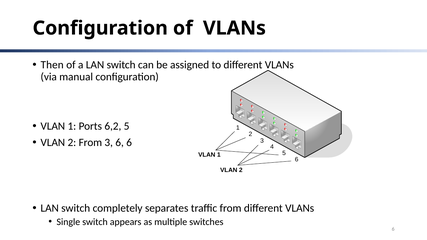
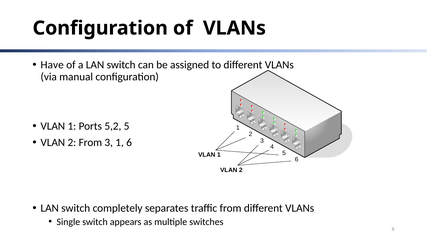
Then: Then -> Have (52, 65)
6,2: 6,2 -> 5,2 (113, 126)
3 6: 6 -> 1 (120, 143)
